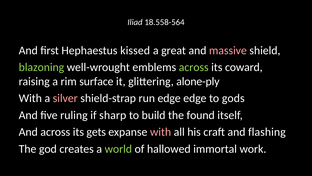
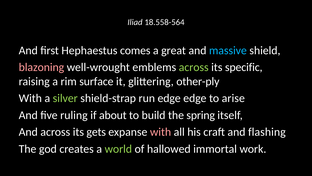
kissed: kissed -> comes (135, 50)
massive colour: pink -> light blue (228, 50)
blazoning colour: light green -> pink (41, 67)
coward: coward -> specific (244, 67)
alone-ply: alone-ply -> other-ply (198, 81)
silver colour: pink -> light green (65, 98)
gods: gods -> arise (233, 98)
sharp: sharp -> about (113, 115)
found: found -> spring (201, 115)
